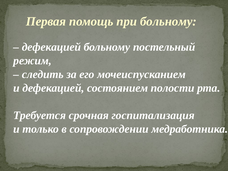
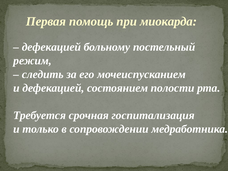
при больному: больному -> миокарда (168, 21)
